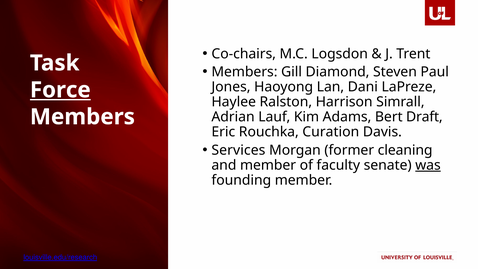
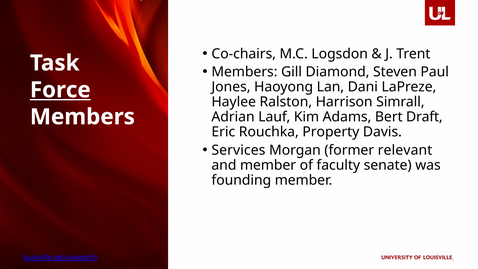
Curation: Curation -> Property (331, 132)
cleaning: cleaning -> relevant (405, 150)
was underline: present -> none (428, 165)
